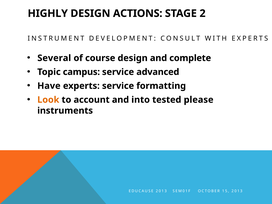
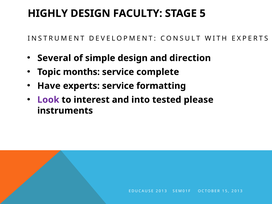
ACTIONS: ACTIONS -> FACULTY (138, 13)
2: 2 -> 5 (203, 13)
course: course -> simple (100, 58)
complete: complete -> direction (190, 58)
campus: campus -> months (81, 72)
advanced: advanced -> complete (158, 72)
Look colour: orange -> purple (48, 100)
account: account -> interest (92, 100)
